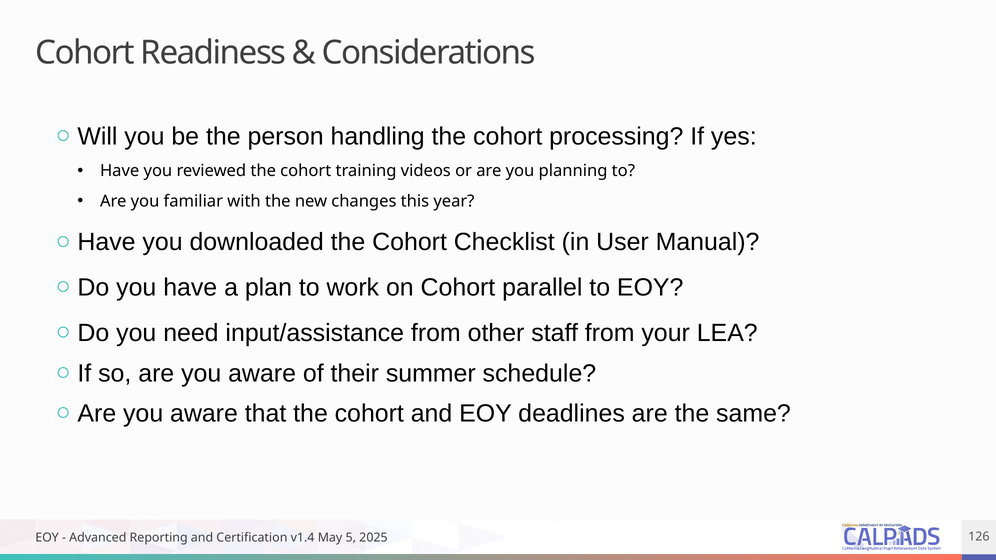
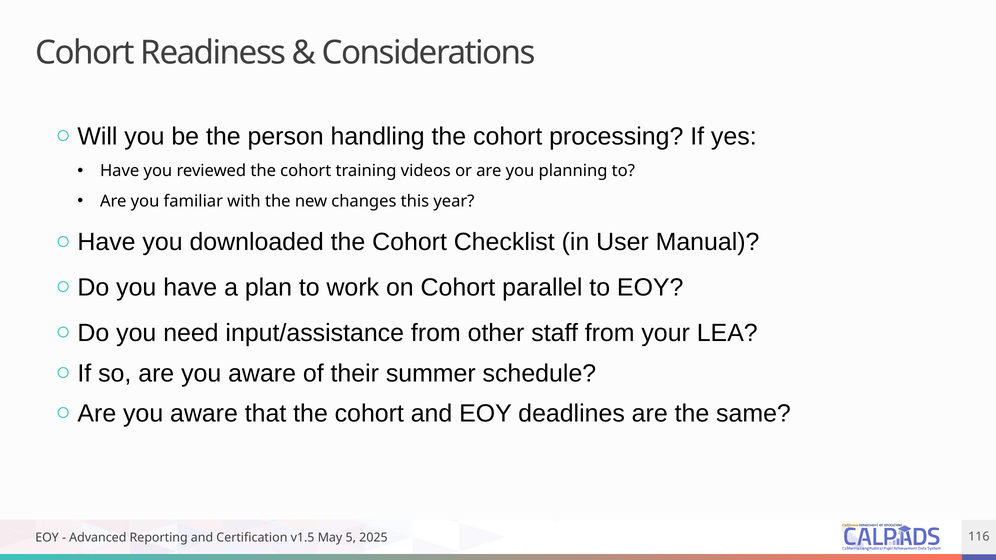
v1.4: v1.4 -> v1.5 (303, 538)
126: 126 -> 116 (979, 537)
